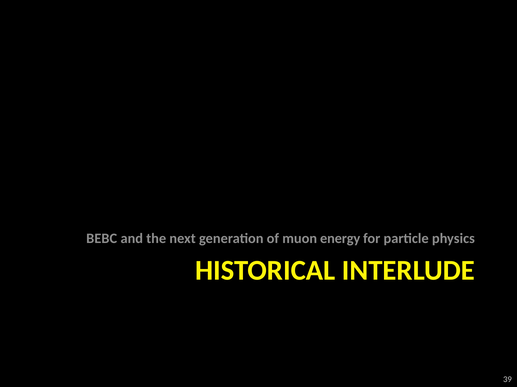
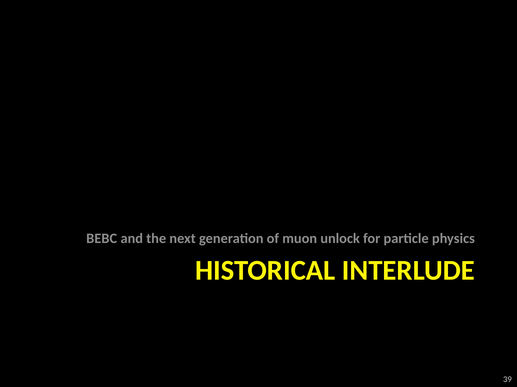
energy: energy -> unlock (340, 239)
